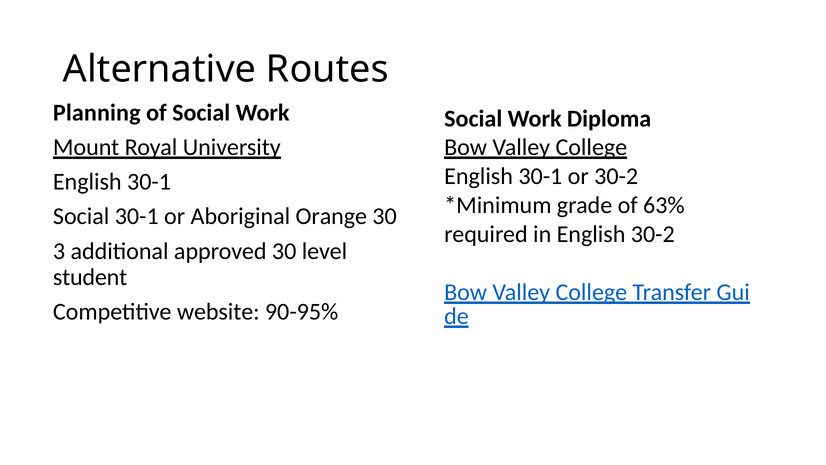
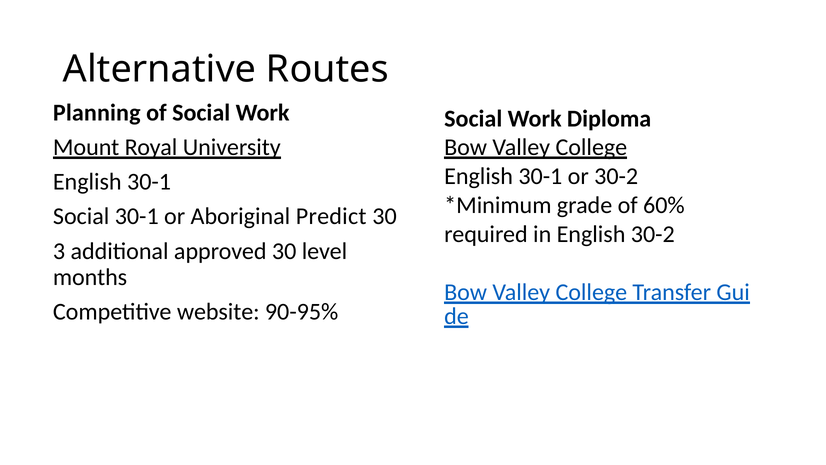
63%: 63% -> 60% (664, 205)
Orange: Orange -> Predict (331, 216)
student: student -> months (90, 277)
